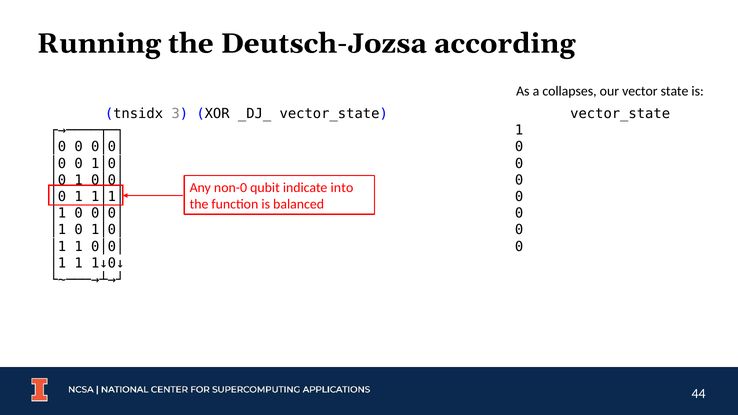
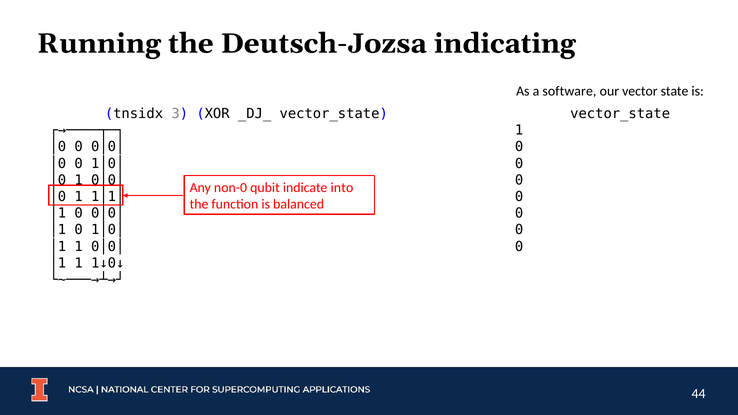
according: according -> indicating (505, 44)
collapses: collapses -> software (569, 91)
